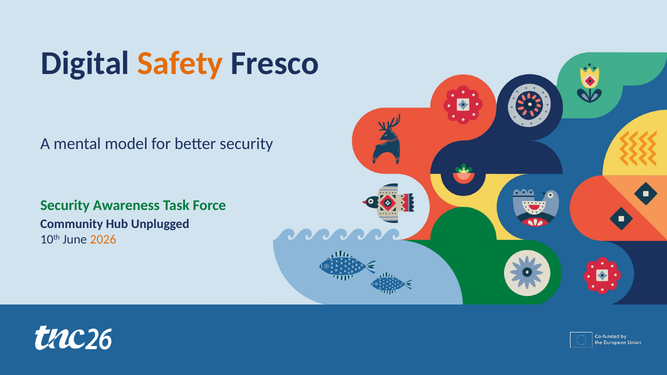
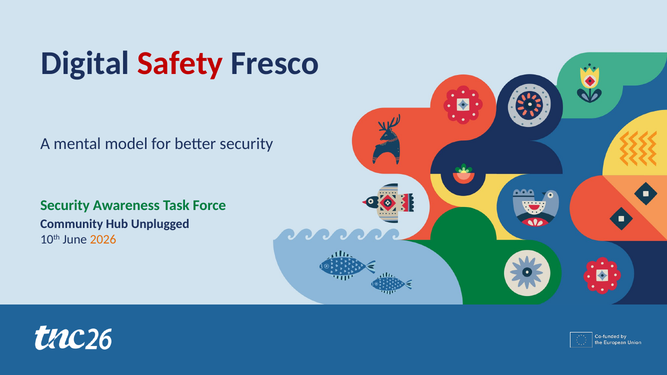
Safety colour: orange -> red (180, 63)
